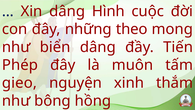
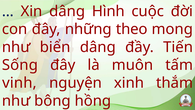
Phép: Phép -> Sống (20, 65)
gieo: gieo -> vinh (19, 83)
